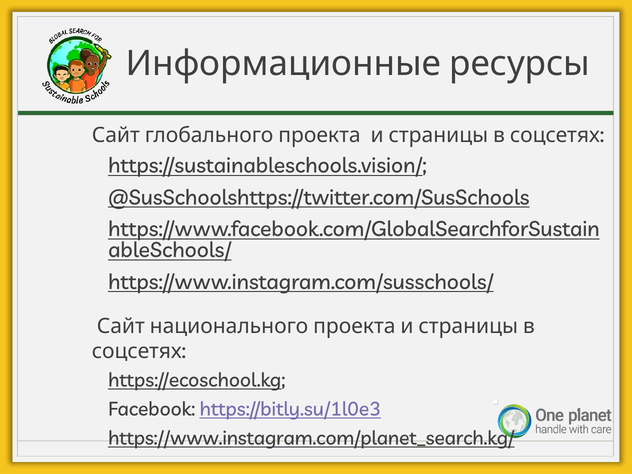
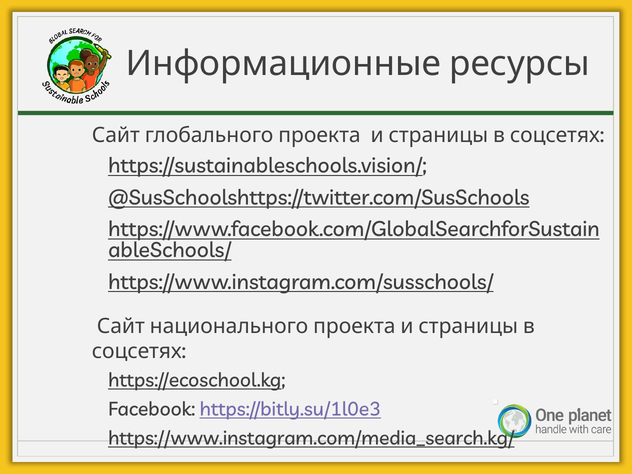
https://www.instagram.com/planet_search.kg/: https://www.instagram.com/planet_search.kg/ -> https://www.instagram.com/media_search.kg/ (311, 438)
